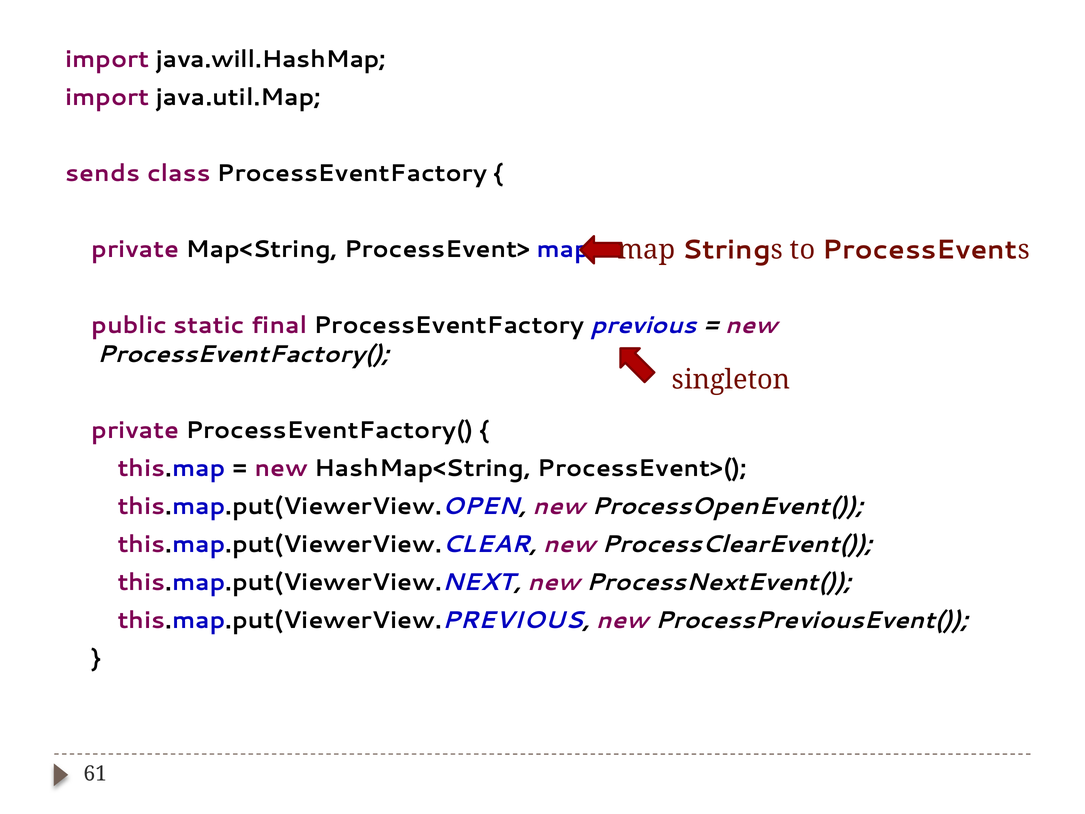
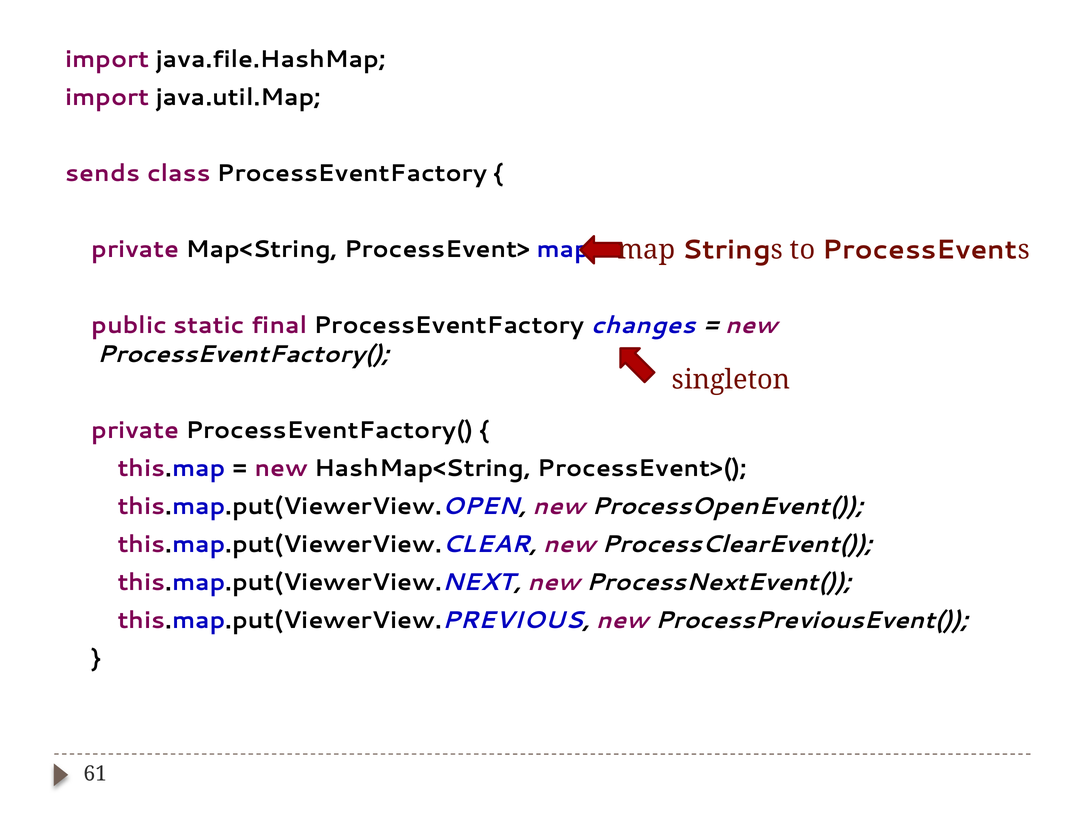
java.will.HashMap: java.will.HashMap -> java.file.HashMap (271, 59)
previous: previous -> changes (643, 325)
